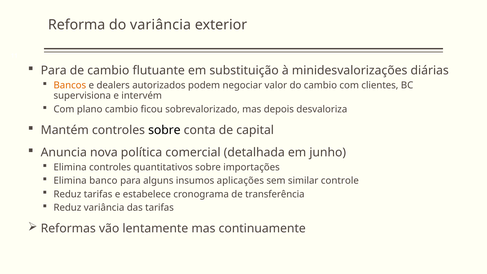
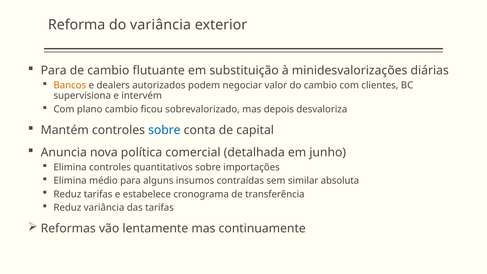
sobre colour: black -> blue (164, 130)
banco: banco -> médio (103, 181)
aplicações: aplicações -> contraídas (240, 181)
controle: controle -> absoluta (340, 181)
